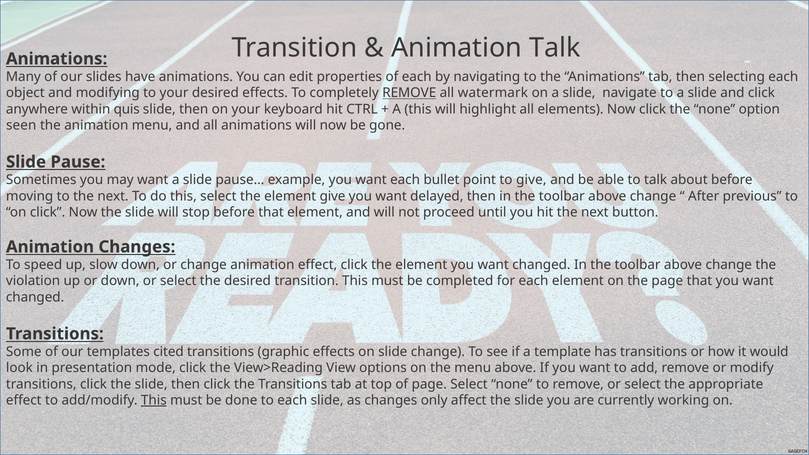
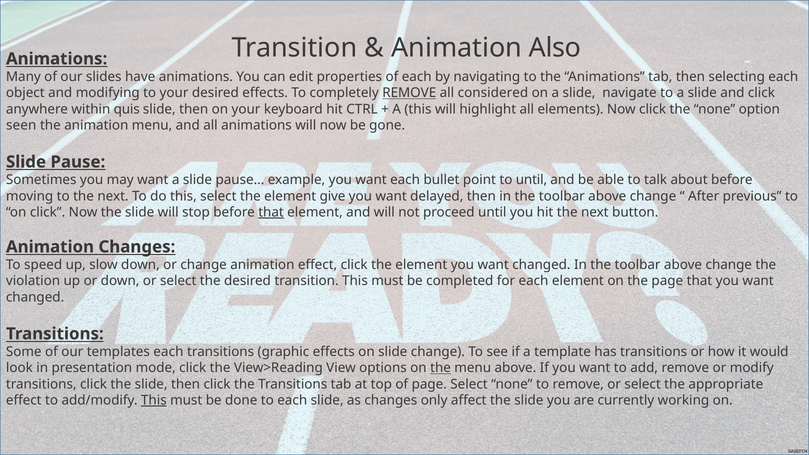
Animation Talk: Talk -> Also (555, 48)
watermark: watermark -> considered (493, 93)
to give: give -> until (531, 180)
that underline: none -> present (271, 212)
templates cited: cited -> each (168, 352)
the underline: none -> present (441, 368)
